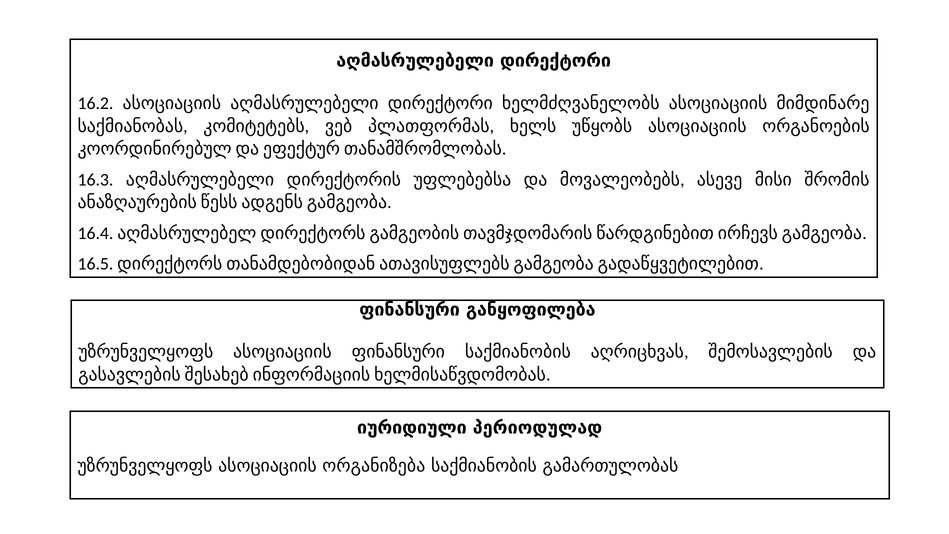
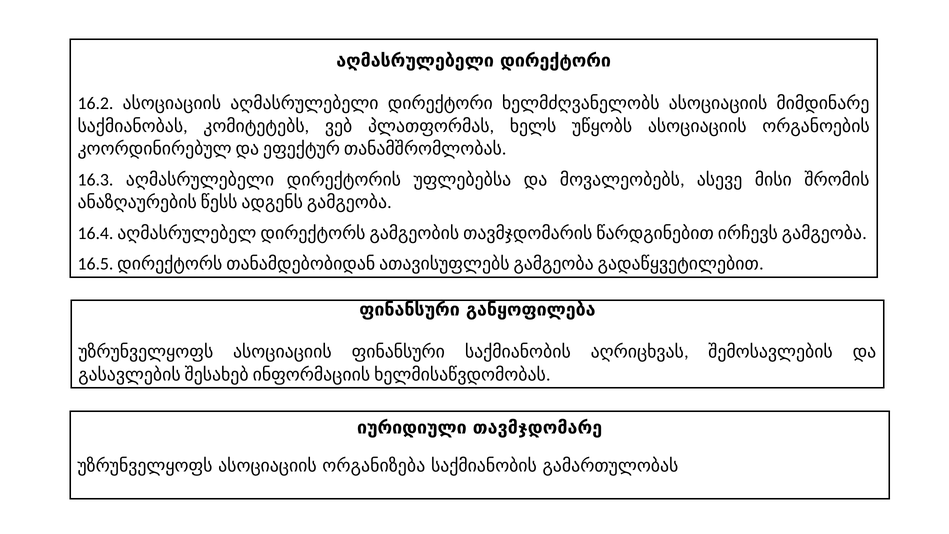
პერიოდულად: პერიოდულად -> თავმჯდომარე (538, 428)
